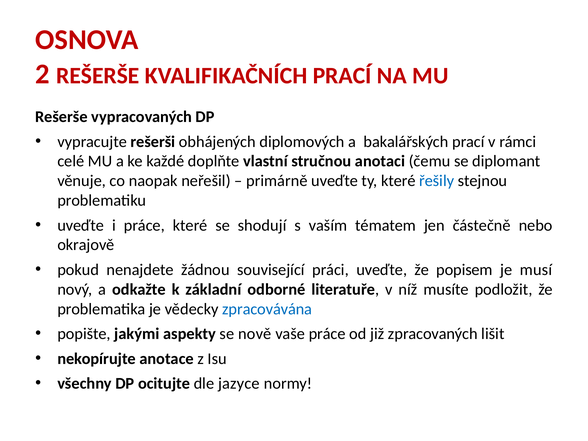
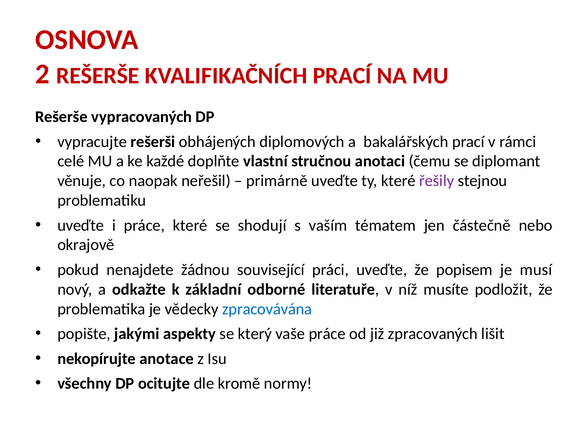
řešily colour: blue -> purple (437, 181)
nově: nově -> který (255, 334)
jazyce: jazyce -> kromě (239, 383)
